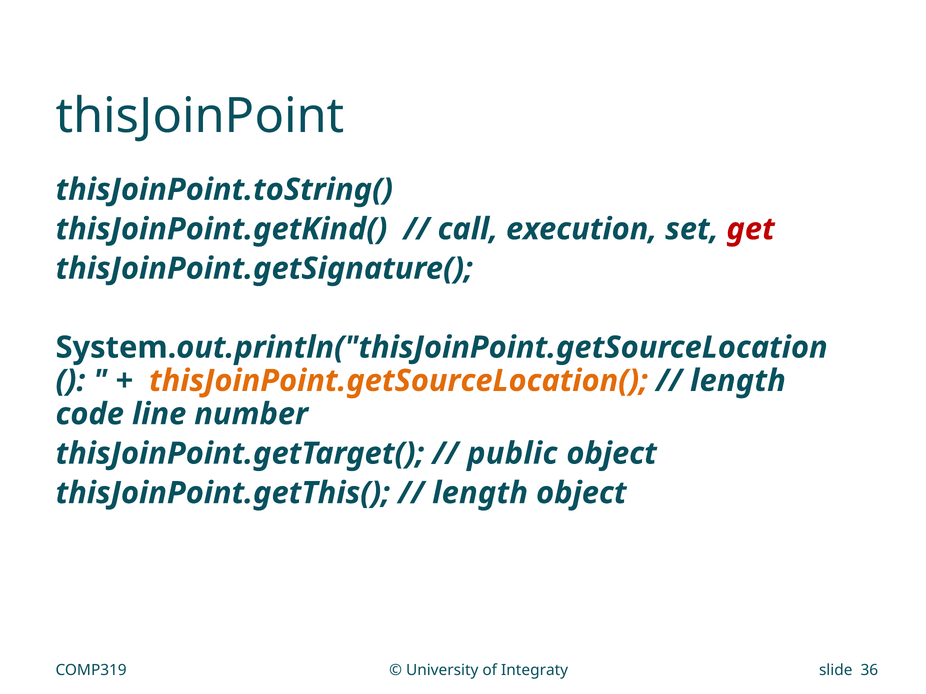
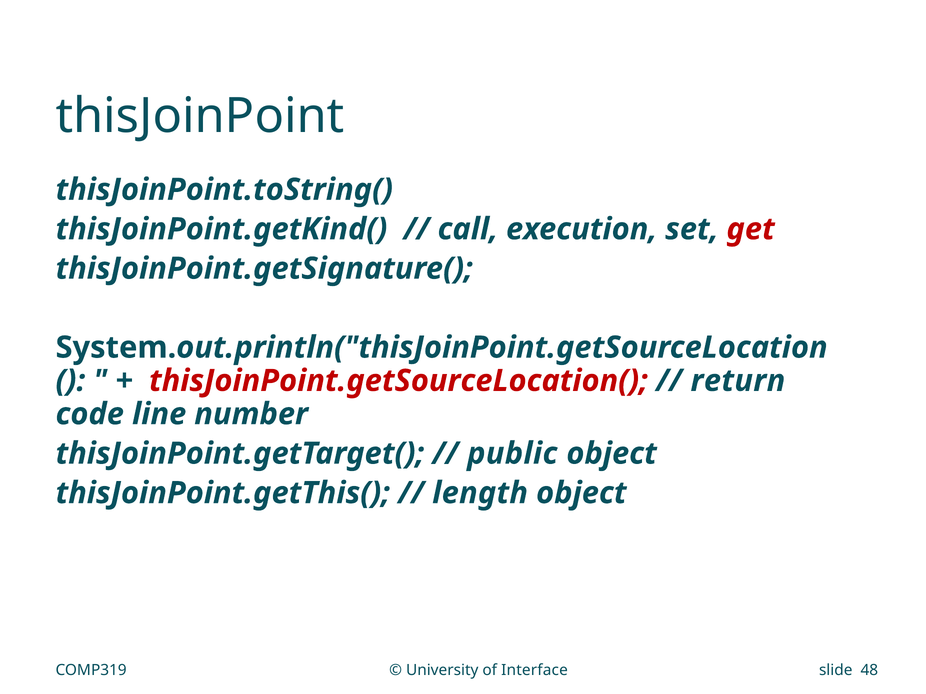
thisJoinPoint.getSourceLocation( colour: orange -> red (399, 381)
length: length -> return (738, 381)
Integraty: Integraty -> Interface (535, 671)
36: 36 -> 48 (869, 671)
